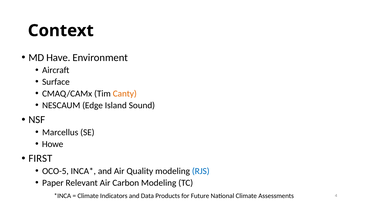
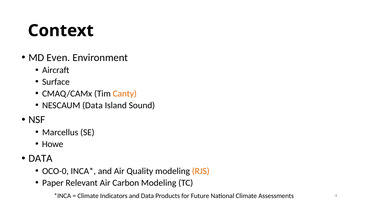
Have: Have -> Even (58, 58)
NESCAUM Edge: Edge -> Data (92, 105)
FIRST: FIRST -> DATA (40, 159)
OCO-5: OCO-5 -> OCO-0 (55, 171)
RJS colour: blue -> orange (201, 171)
